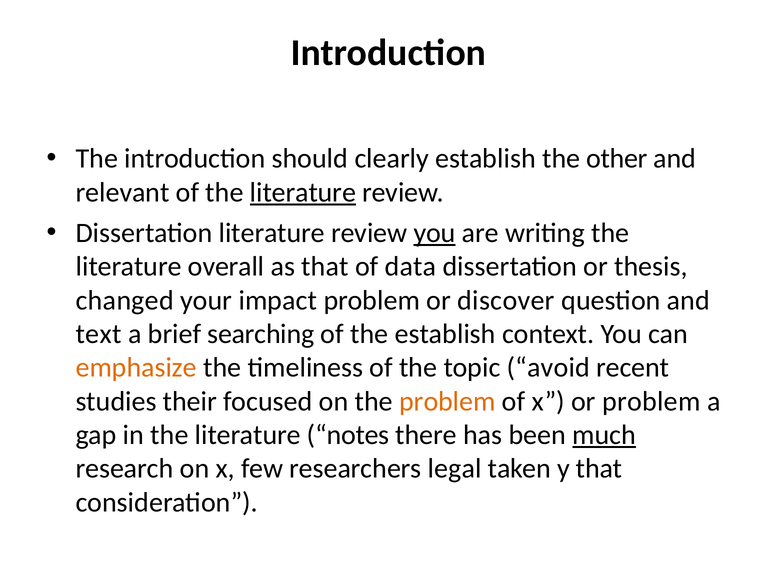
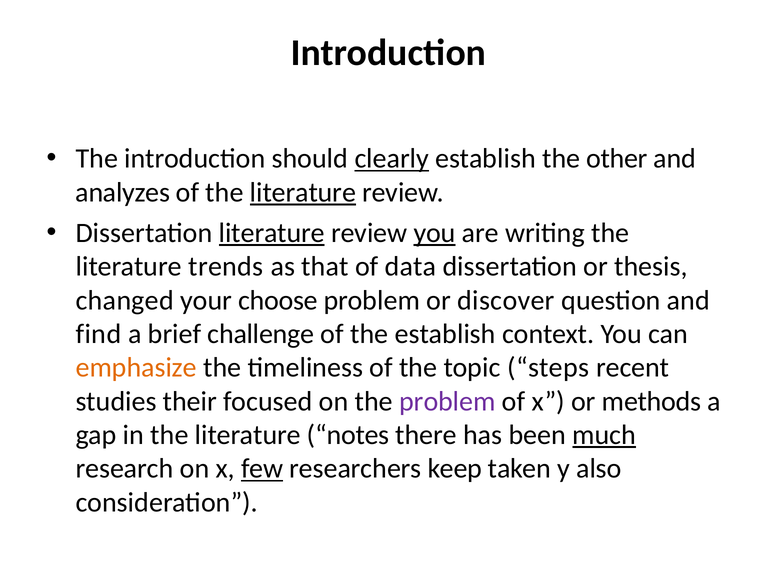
clearly underline: none -> present (392, 159)
relevant: relevant -> analyzes (123, 192)
literature underline: none -> present (272, 233)
overall: overall -> trends (226, 267)
impact: impact -> choose (278, 300)
text: text -> find (99, 334)
searching: searching -> challenge (261, 334)
avoid: avoid -> steps (548, 367)
problem colour: orange -> purple (447, 401)
or problem: problem -> methods (652, 401)
few underline: none -> present (262, 468)
legal: legal -> keep (455, 468)
y that: that -> also (599, 468)
